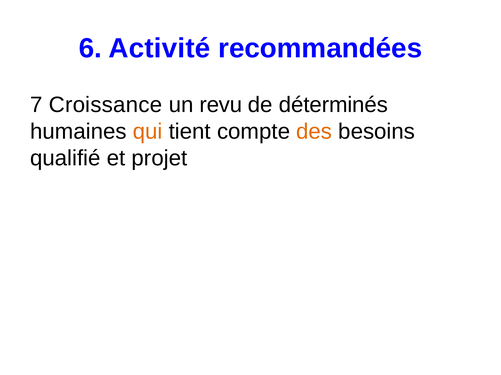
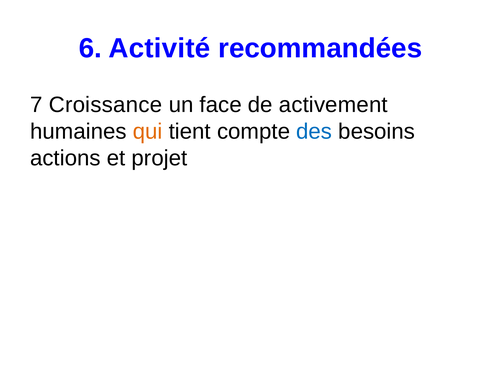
revu: revu -> face (221, 105)
déterminés: déterminés -> activement (333, 105)
des colour: orange -> blue (314, 132)
qualifié: qualifié -> actions (65, 159)
